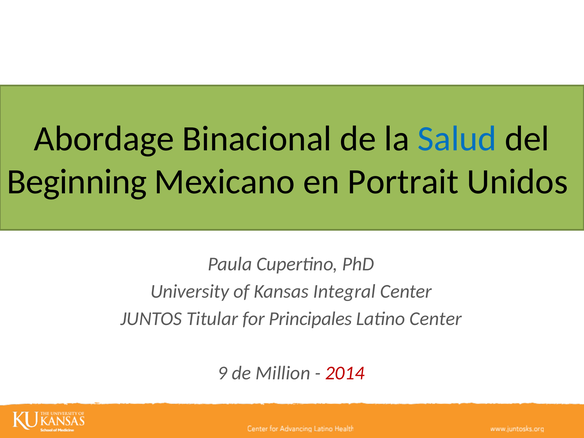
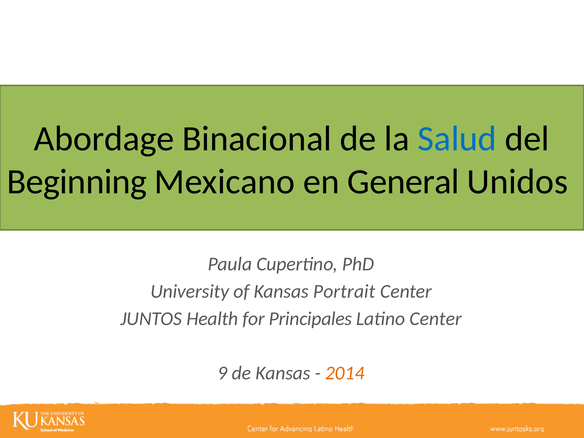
Portrait: Portrait -> General (403, 182)
Integral: Integral -> Portrait (344, 291)
Titular: Titular -> Health (212, 319)
de Million: Million -> Kansas (283, 373)
2014 colour: red -> orange (345, 373)
